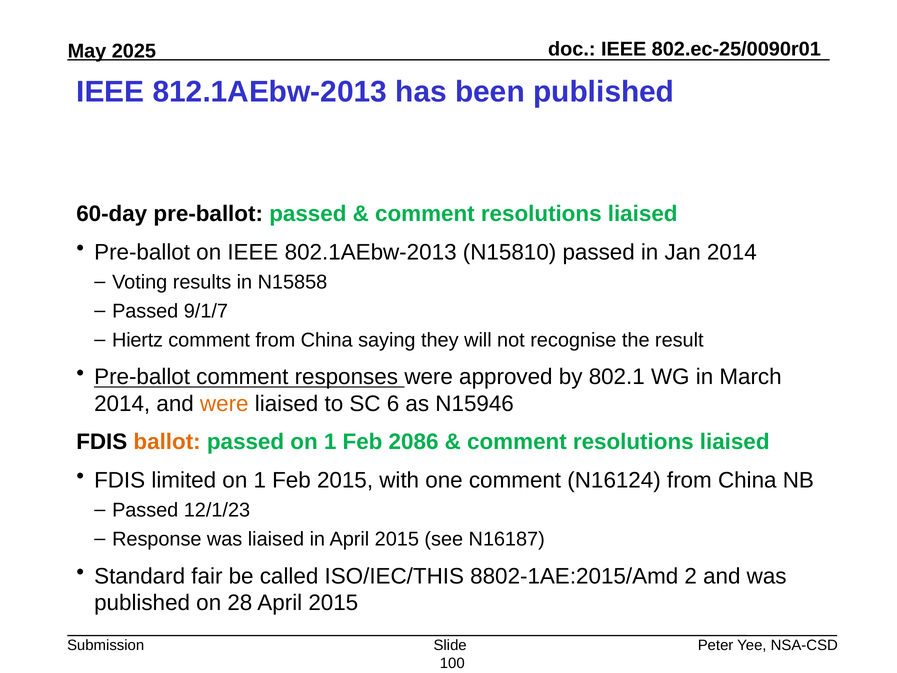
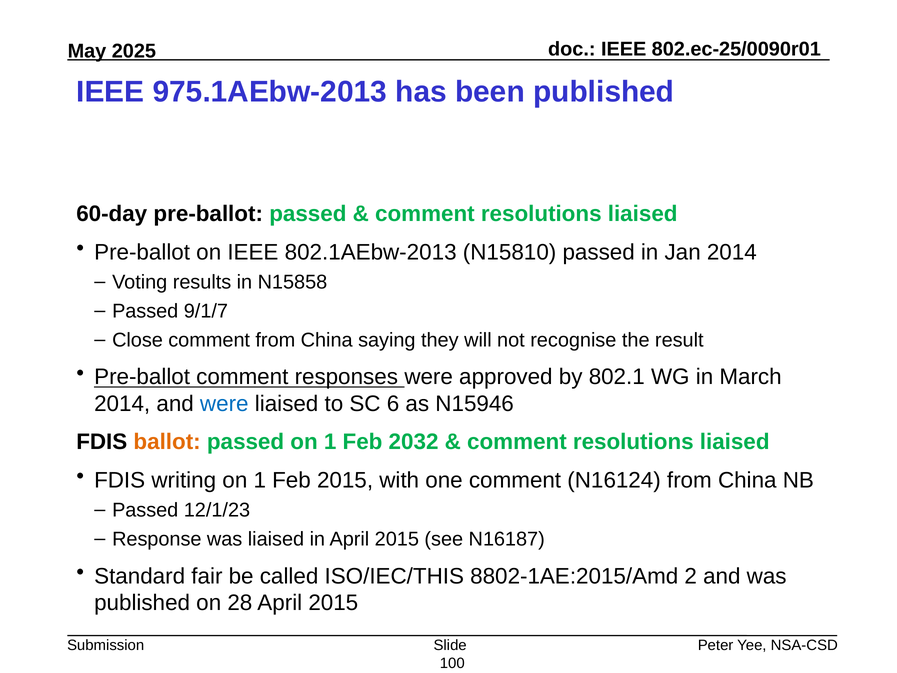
812.1AEbw-2013: 812.1AEbw-2013 -> 975.1AEbw-2013 (270, 92)
Hiertz: Hiertz -> Close (138, 340)
were colour: orange -> blue (224, 404)
2086: 2086 -> 2032 (414, 442)
limited: limited -> writing (184, 480)
